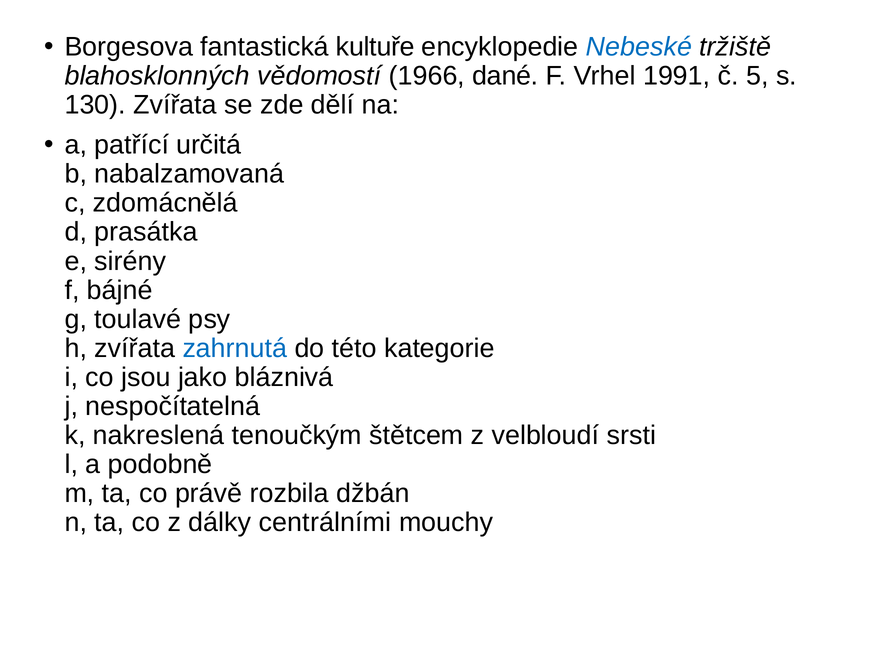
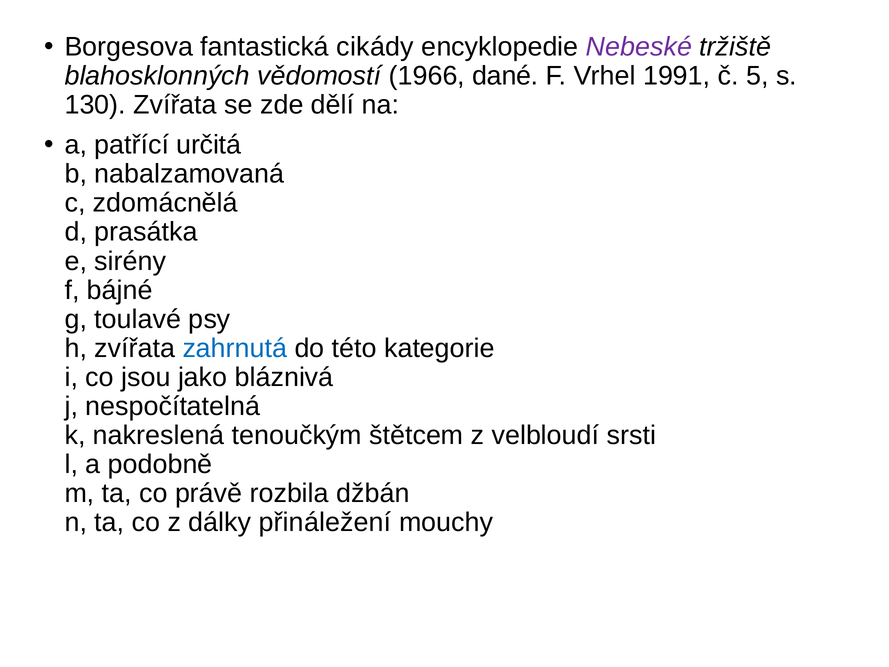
kultuře: kultuře -> cikády (375, 47)
Nebeské colour: blue -> purple (639, 47)
centrálními: centrálními -> přináležení (325, 522)
